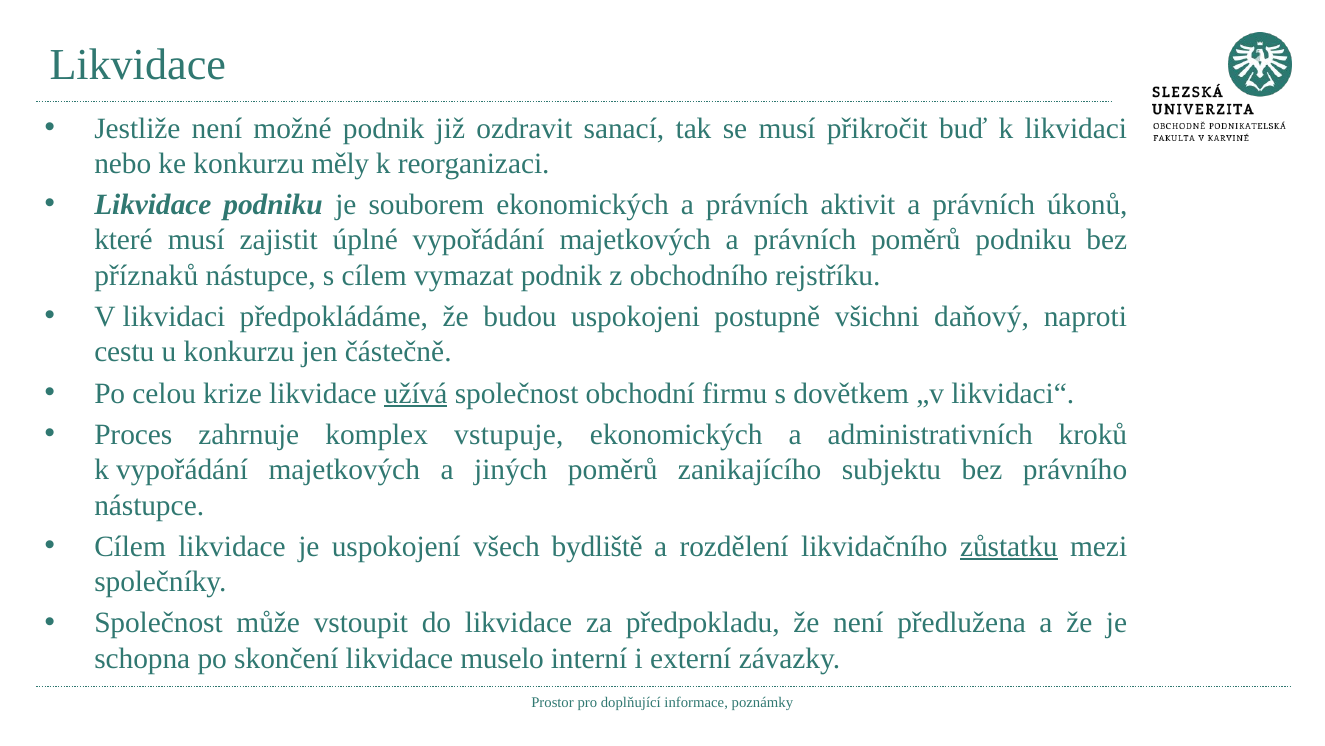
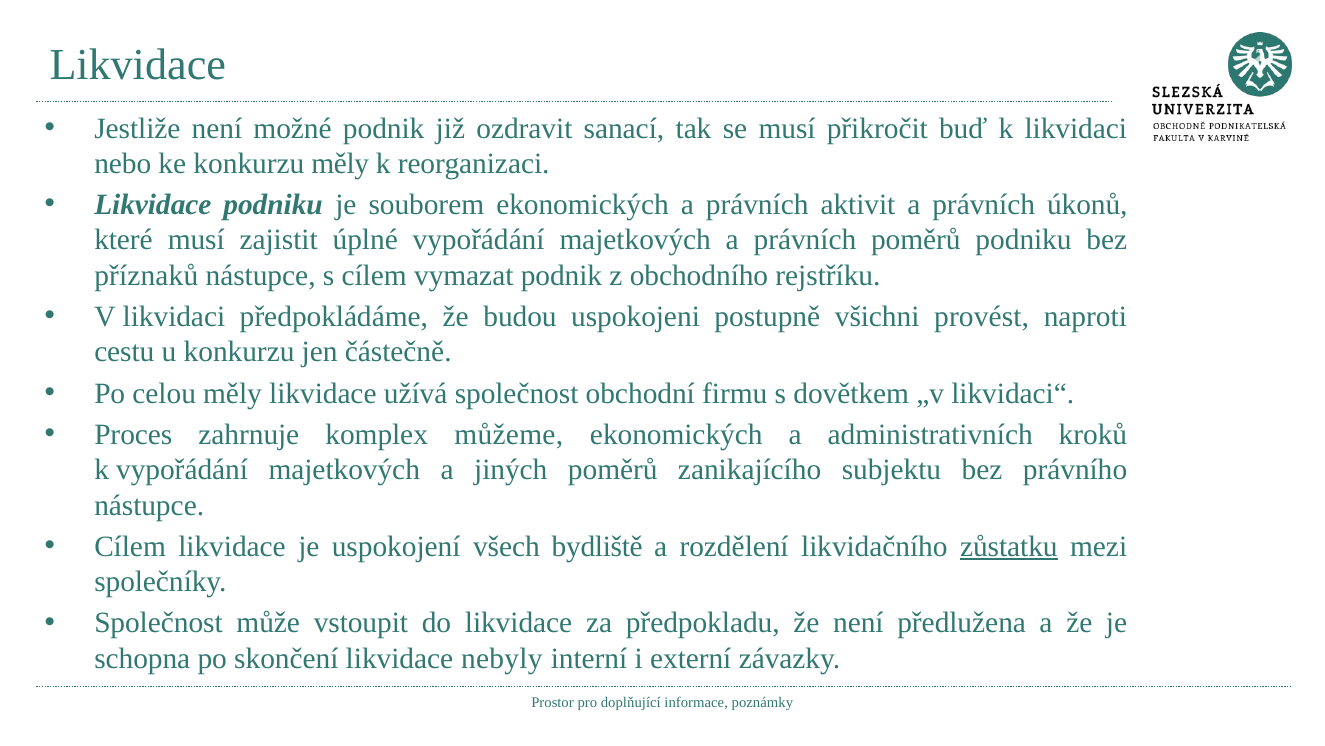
daňový: daňový -> provést (982, 317)
celou krize: krize -> měly (233, 393)
užívá underline: present -> none (416, 393)
vstupuje: vstupuje -> můžeme (509, 434)
muselo: muselo -> nebyly (502, 658)
